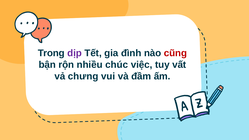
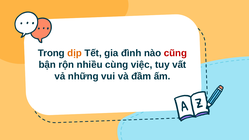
dịp colour: purple -> orange (75, 53)
chúc: chúc -> cùng (117, 65)
chưng: chưng -> những (83, 76)
